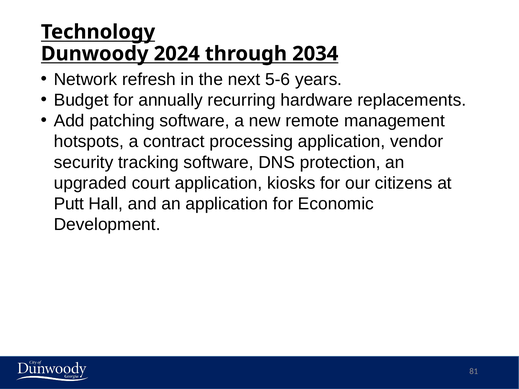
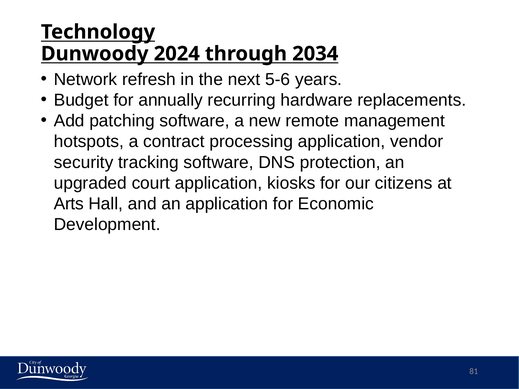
Putt: Putt -> Arts (69, 204)
